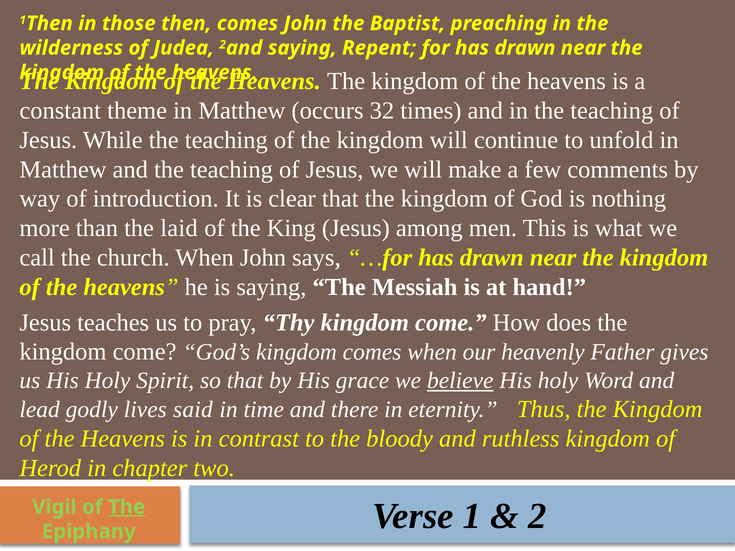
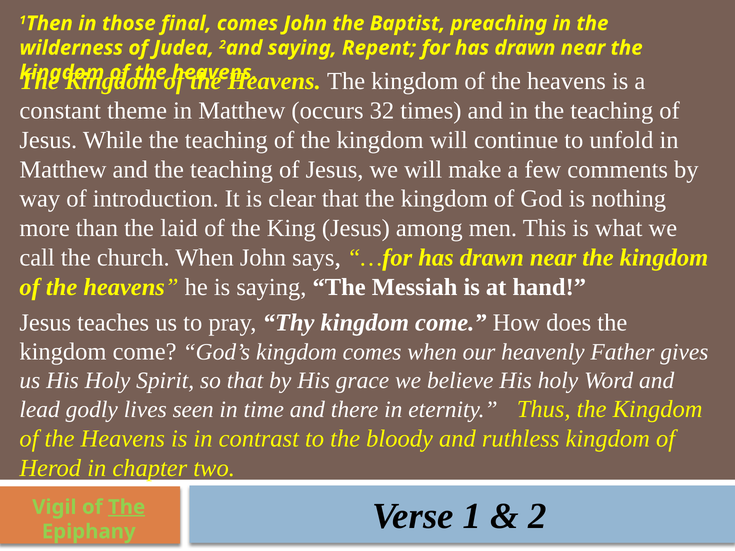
then: then -> final (186, 23)
believe underline: present -> none (460, 381)
said: said -> seen (193, 410)
